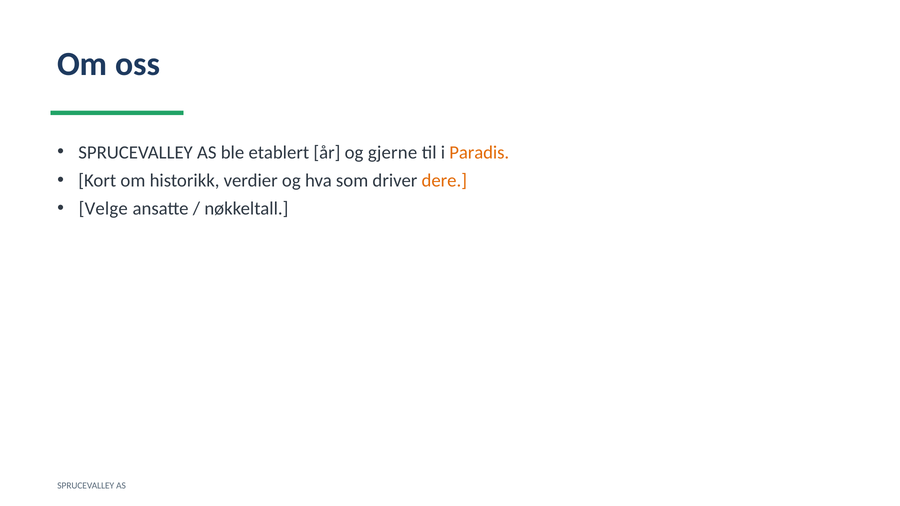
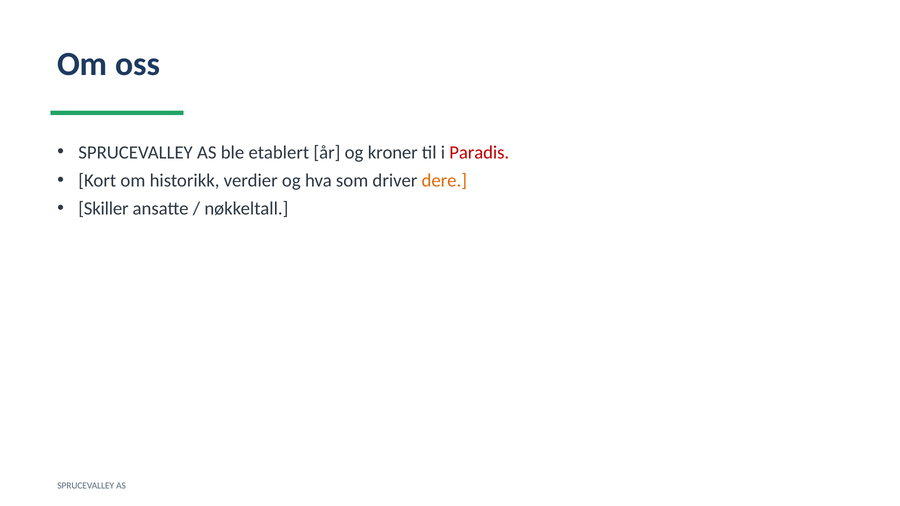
gjerne: gjerne -> kroner (393, 152)
Paradis colour: orange -> red (479, 152)
Velge: Velge -> Skiller (103, 209)
